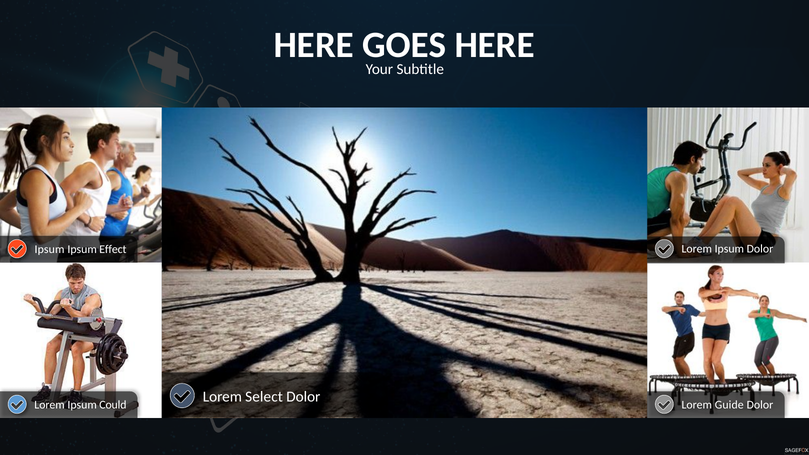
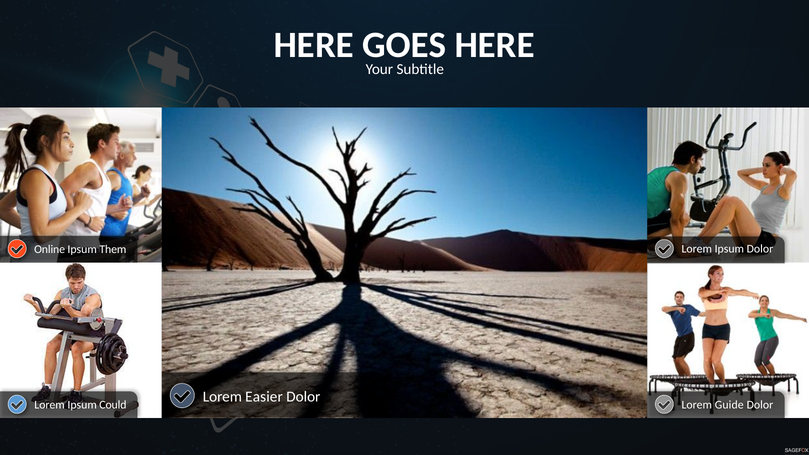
Ipsum: Ipsum -> Online (50, 249)
Effect: Effect -> Them (113, 249)
Select: Select -> Easier (264, 397)
